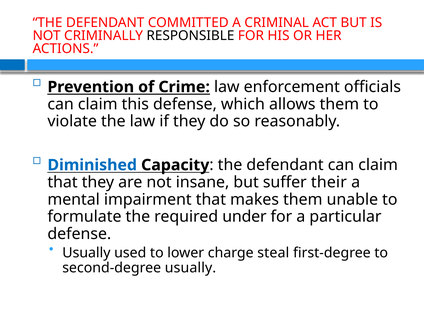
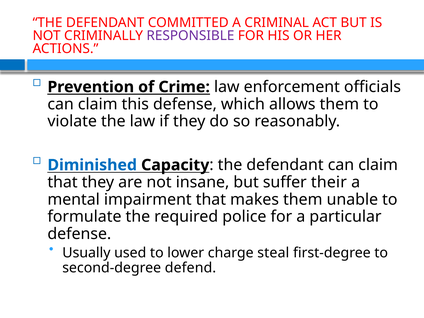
RESPONSIBLE colour: black -> purple (190, 36)
under: under -> police (244, 217)
second-degree usually: usually -> defend (190, 268)
